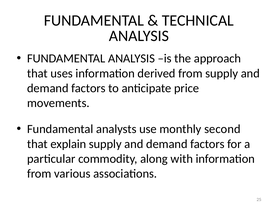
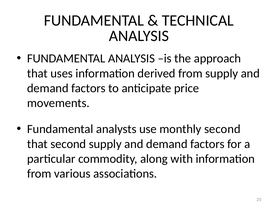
that explain: explain -> second (68, 144)
